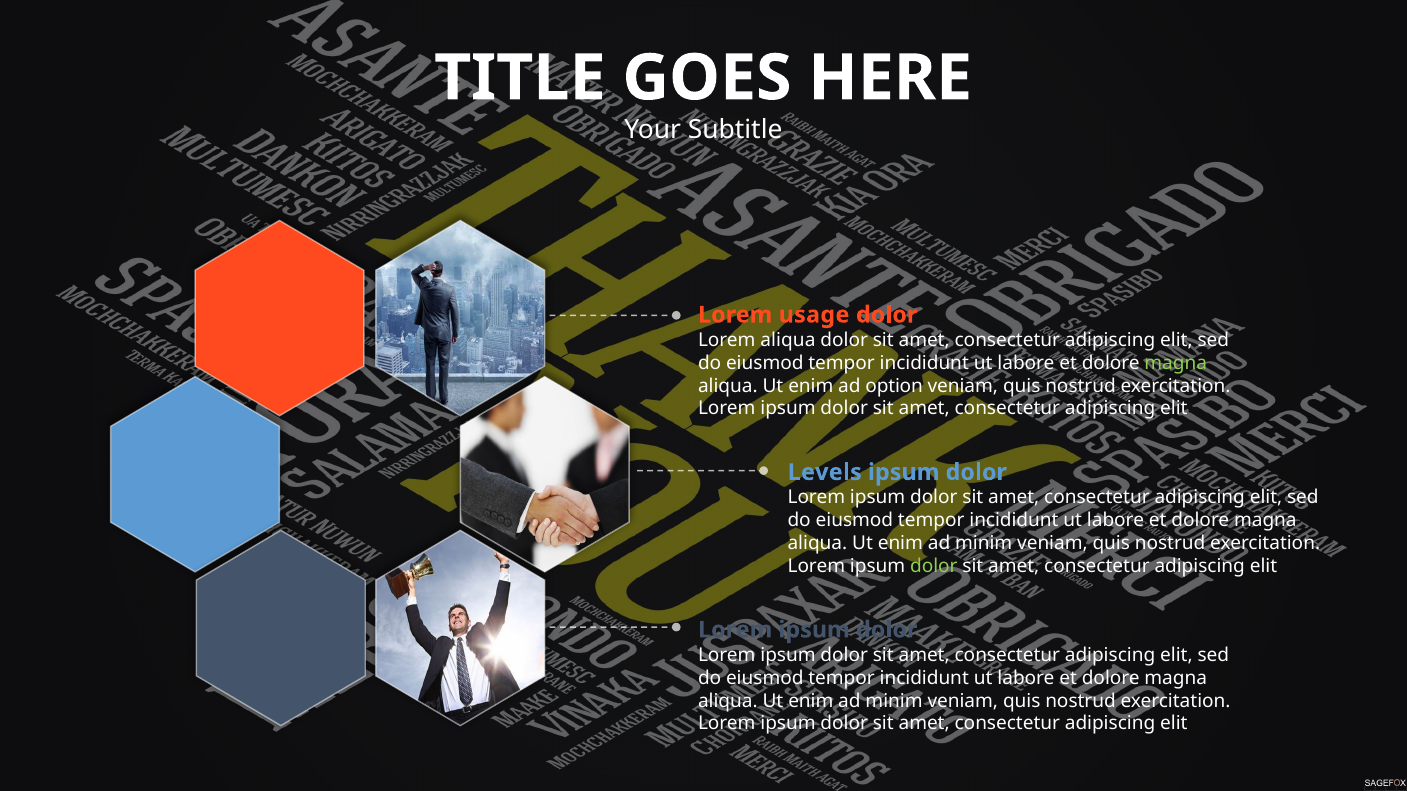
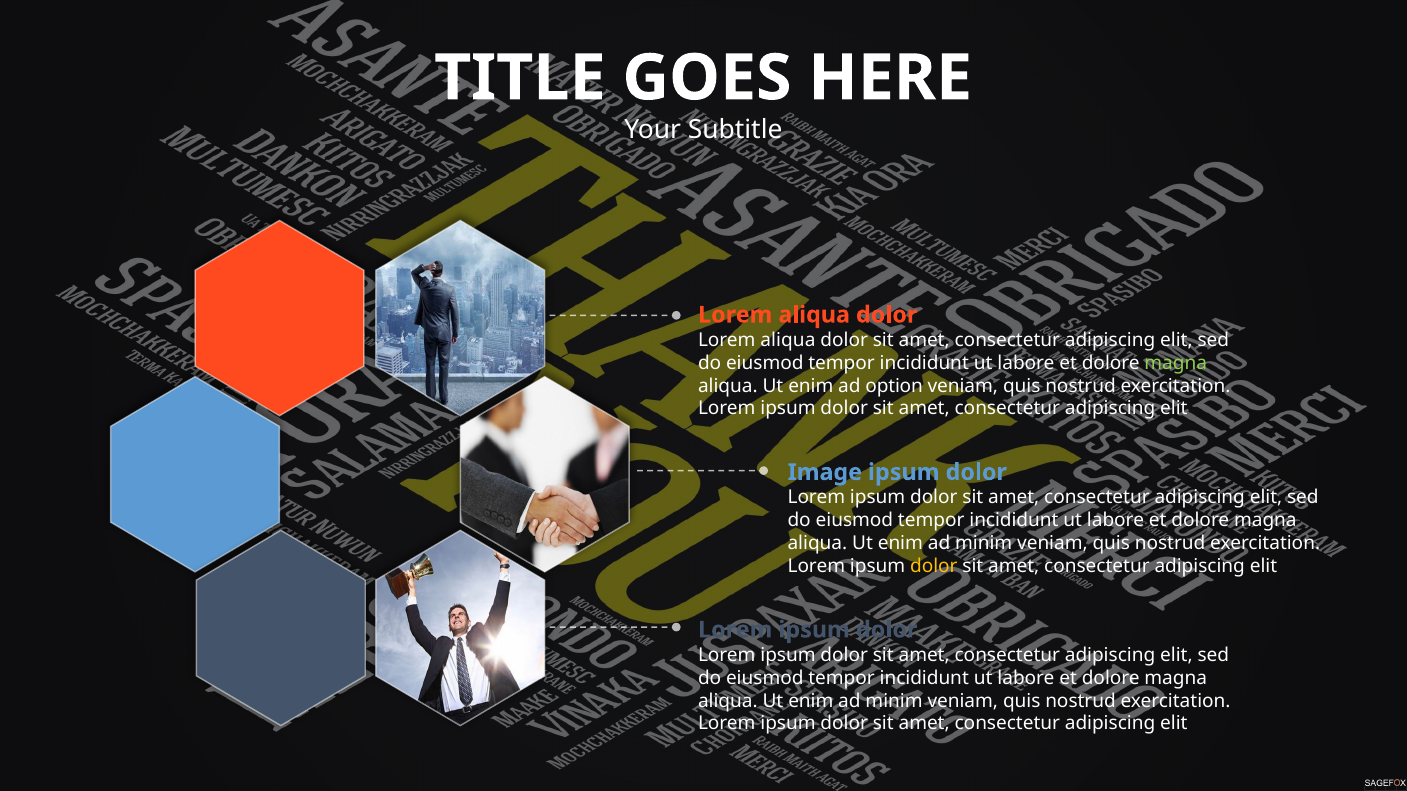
usage: usage -> aliqua (814, 315)
Levels: Levels -> Image (825, 473)
dolor colour: light green -> yellow (934, 566)
